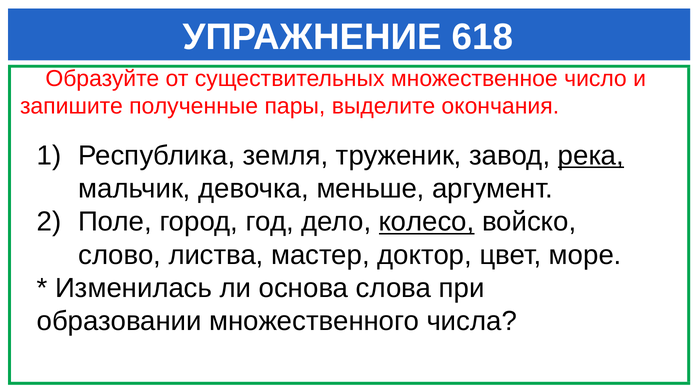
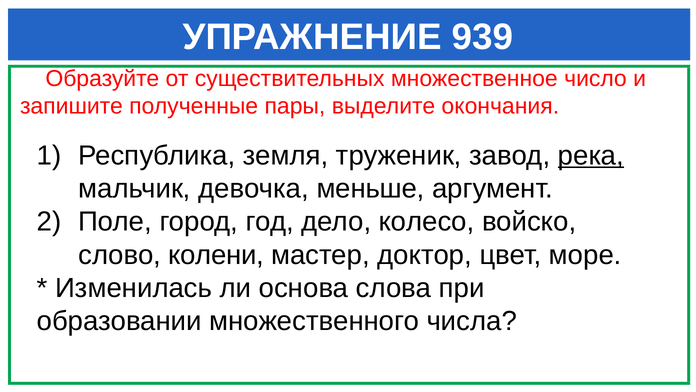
618: 618 -> 939 (483, 37)
колесо underline: present -> none (427, 222)
листва: листва -> колени (216, 255)
